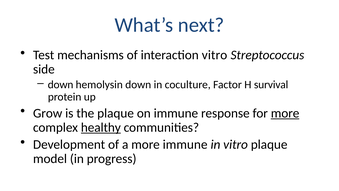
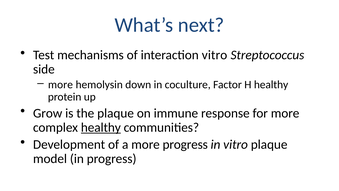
down: down -> more (60, 85)
H survival: survival -> healthy (271, 85)
more underline: present -> none (285, 113)
more immune: immune -> progress (185, 144)
